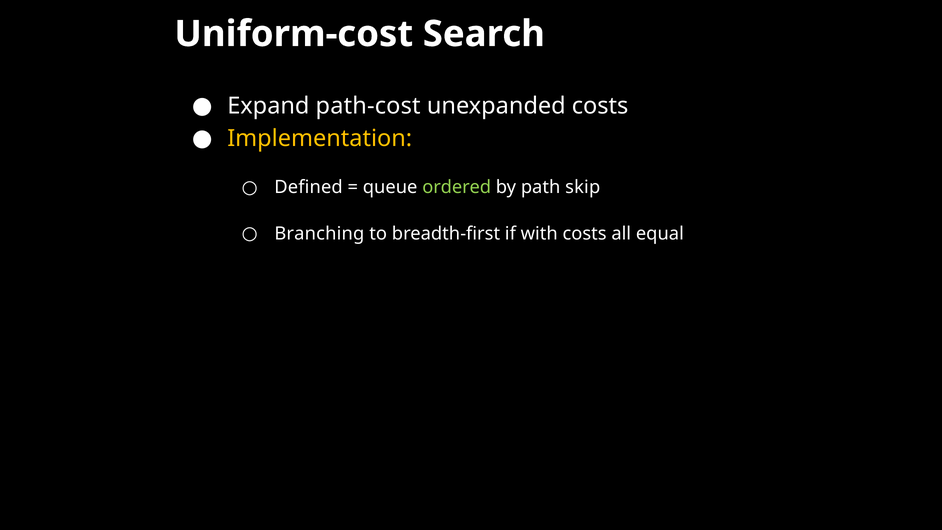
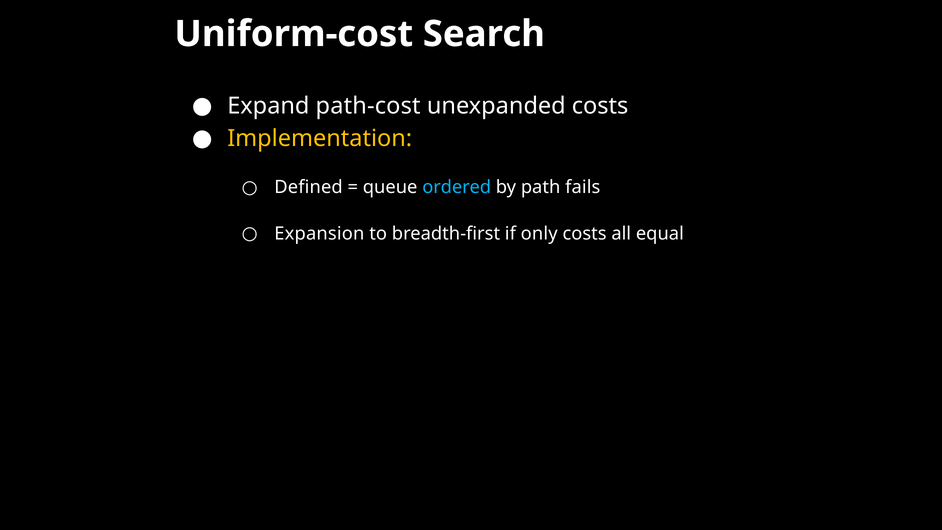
ordered colour: light green -> light blue (457, 187)
skip: skip -> fails (583, 187)
Branching: Branching -> Expansion (319, 234)
with: with -> only (539, 234)
